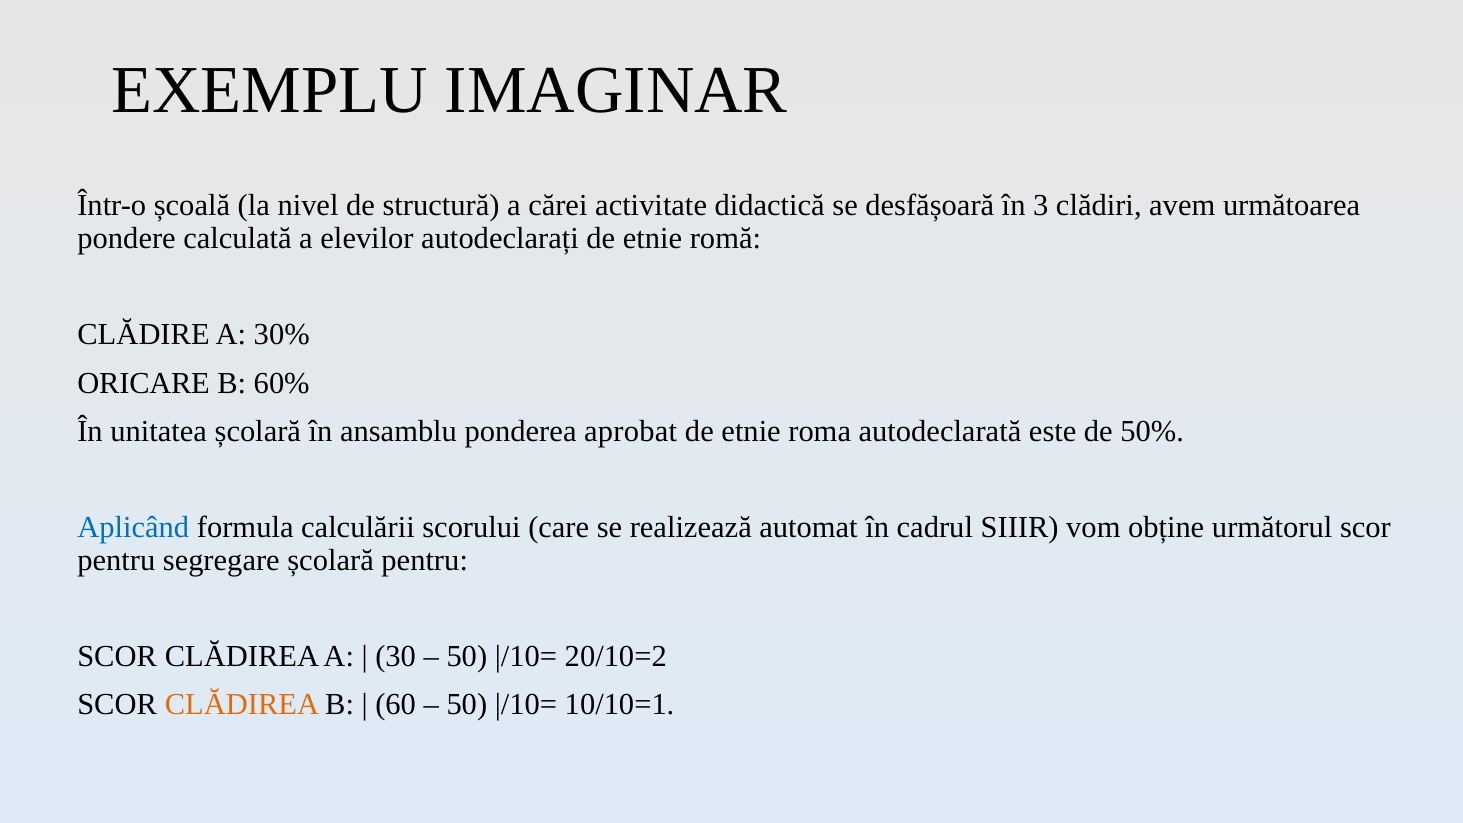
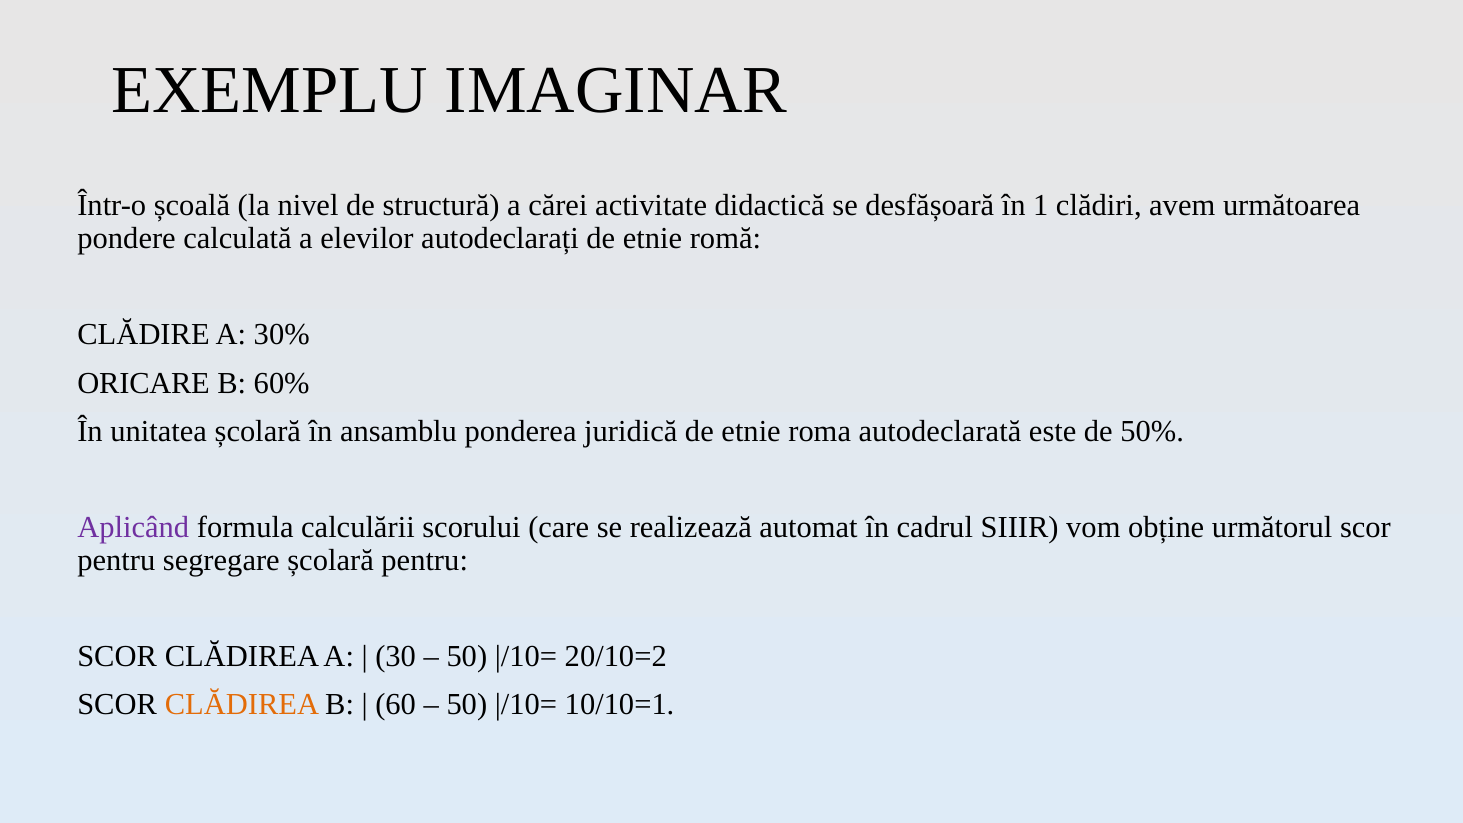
3: 3 -> 1 (1041, 206)
aprobat: aprobat -> juridică (631, 431)
Aplicând colour: blue -> purple (133, 528)
